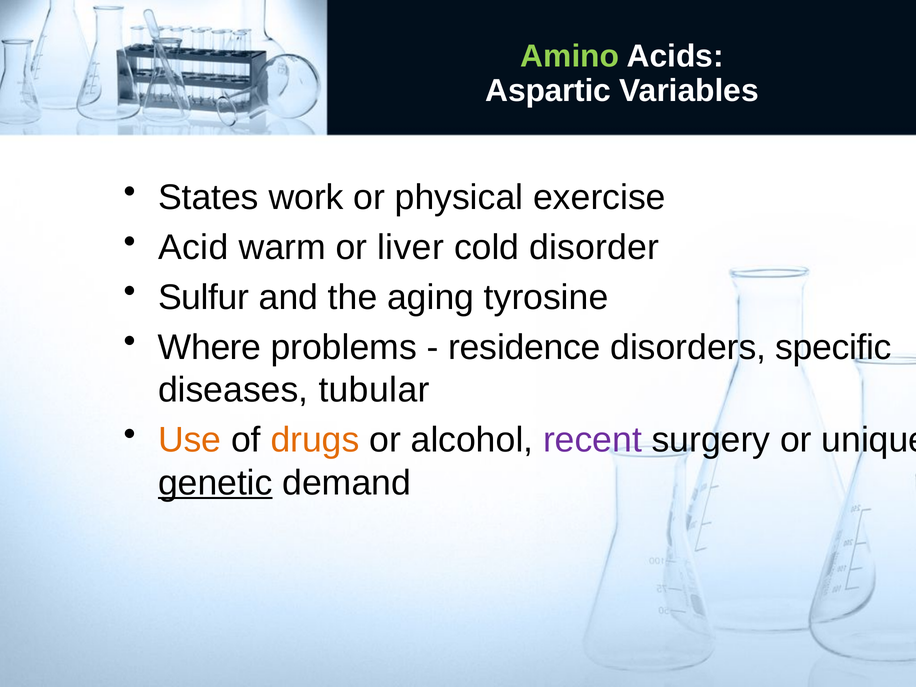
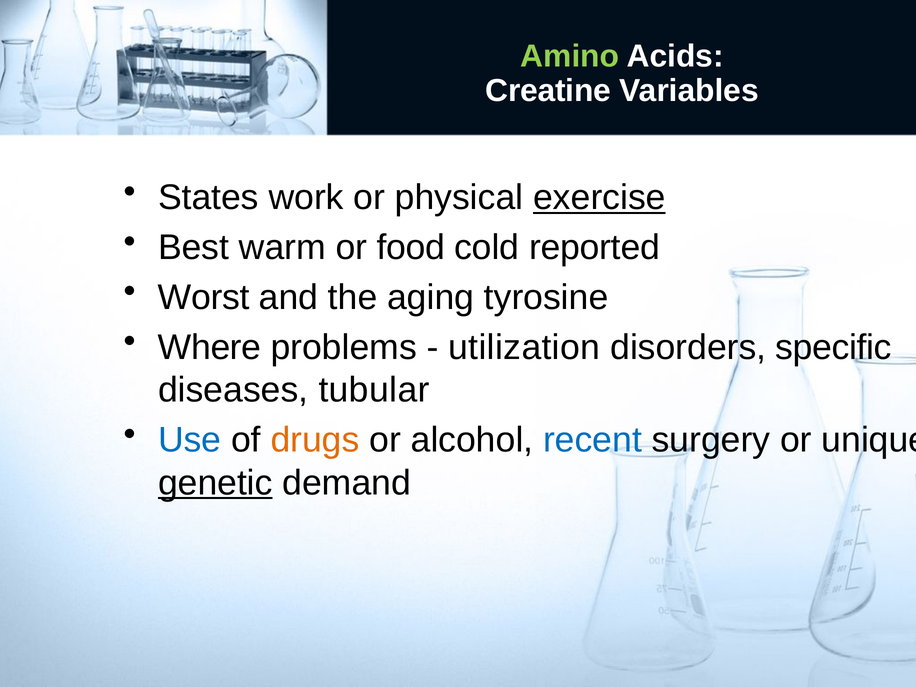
Aspartic: Aspartic -> Creatine (548, 91)
exercise underline: none -> present (599, 198)
Acid: Acid -> Best (194, 248)
liver: liver -> food (411, 248)
disorder: disorder -> reported (595, 248)
Sulfur: Sulfur -> Worst (204, 297)
residence: residence -> utilization (524, 347)
Use colour: orange -> blue (190, 440)
recent colour: purple -> blue (592, 440)
